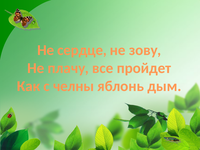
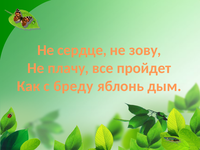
челны: челны -> бреду (73, 86)
